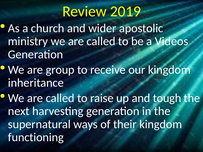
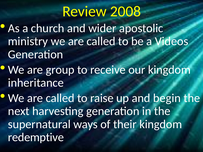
2019: 2019 -> 2008 (126, 11)
tough: tough -> begin (167, 98)
functioning: functioning -> redemptive (36, 137)
